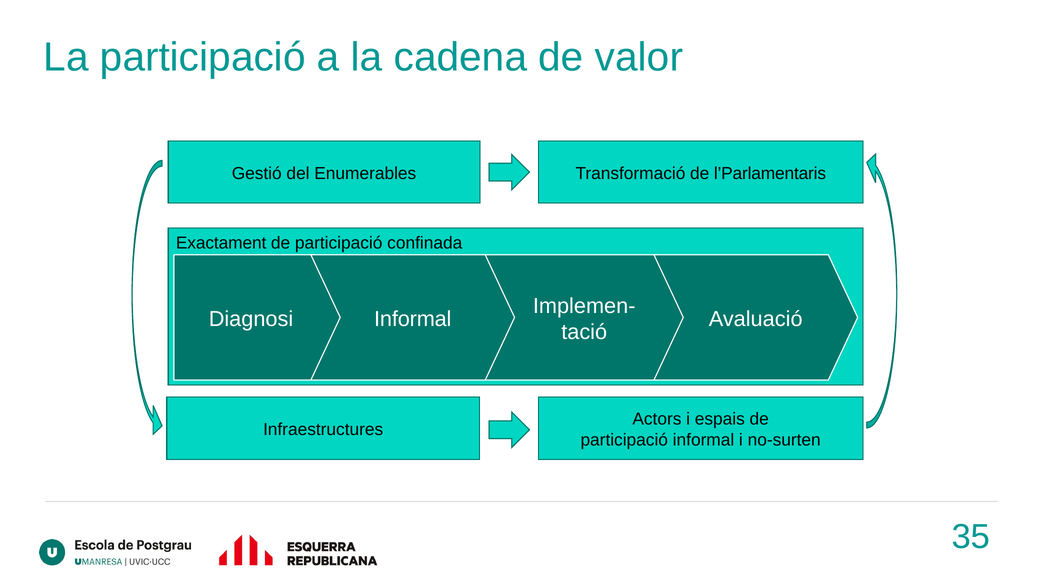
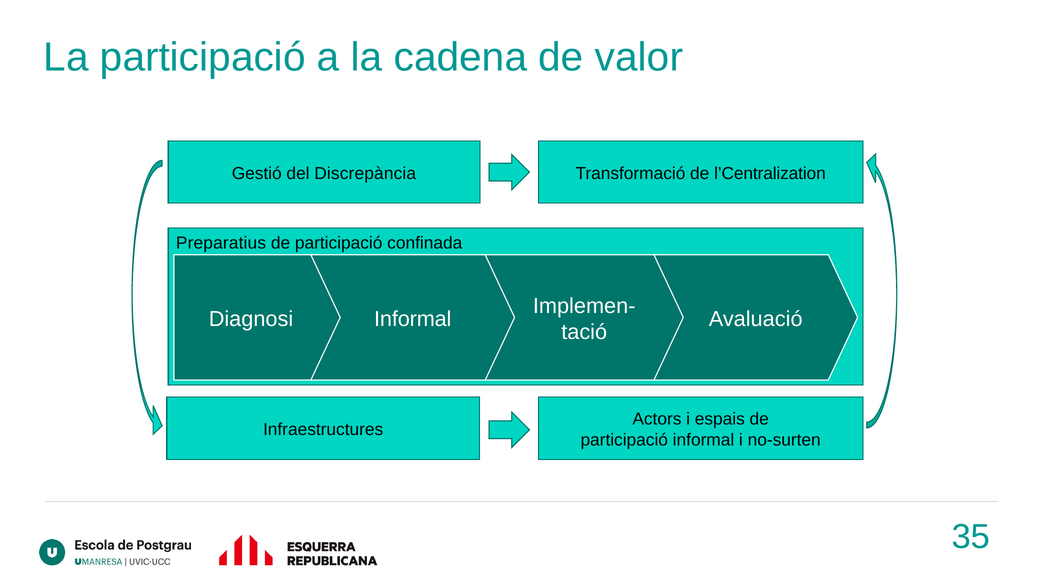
Enumerables: Enumerables -> Discrepància (365, 173)
l’Parlamentaris: l’Parlamentaris -> l’Centralization (770, 173)
Exactament: Exactament -> Preparatius (221, 244)
